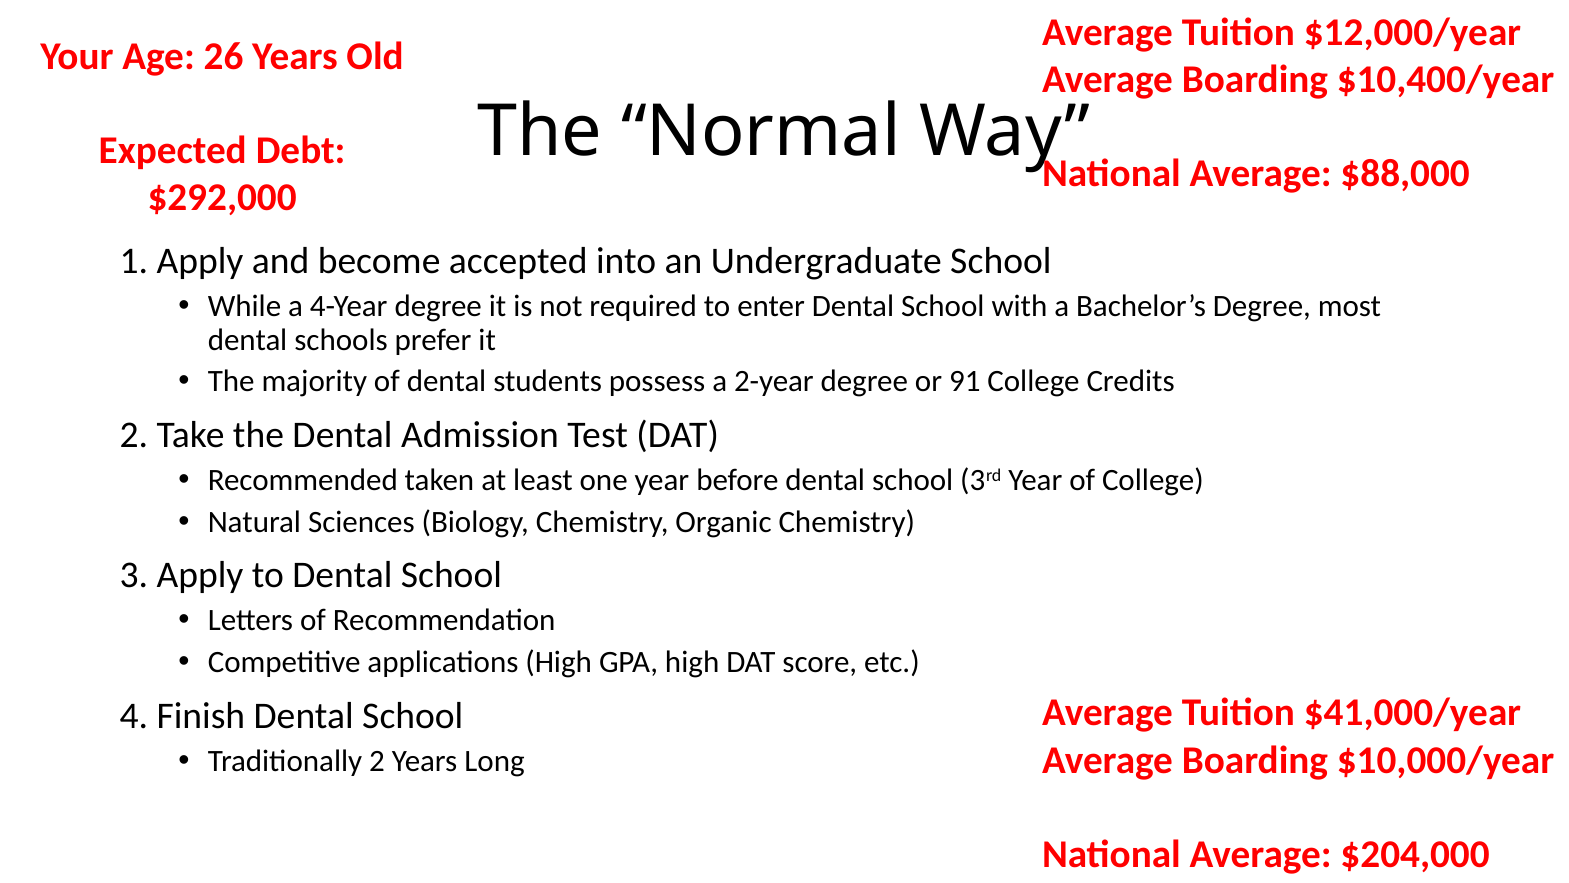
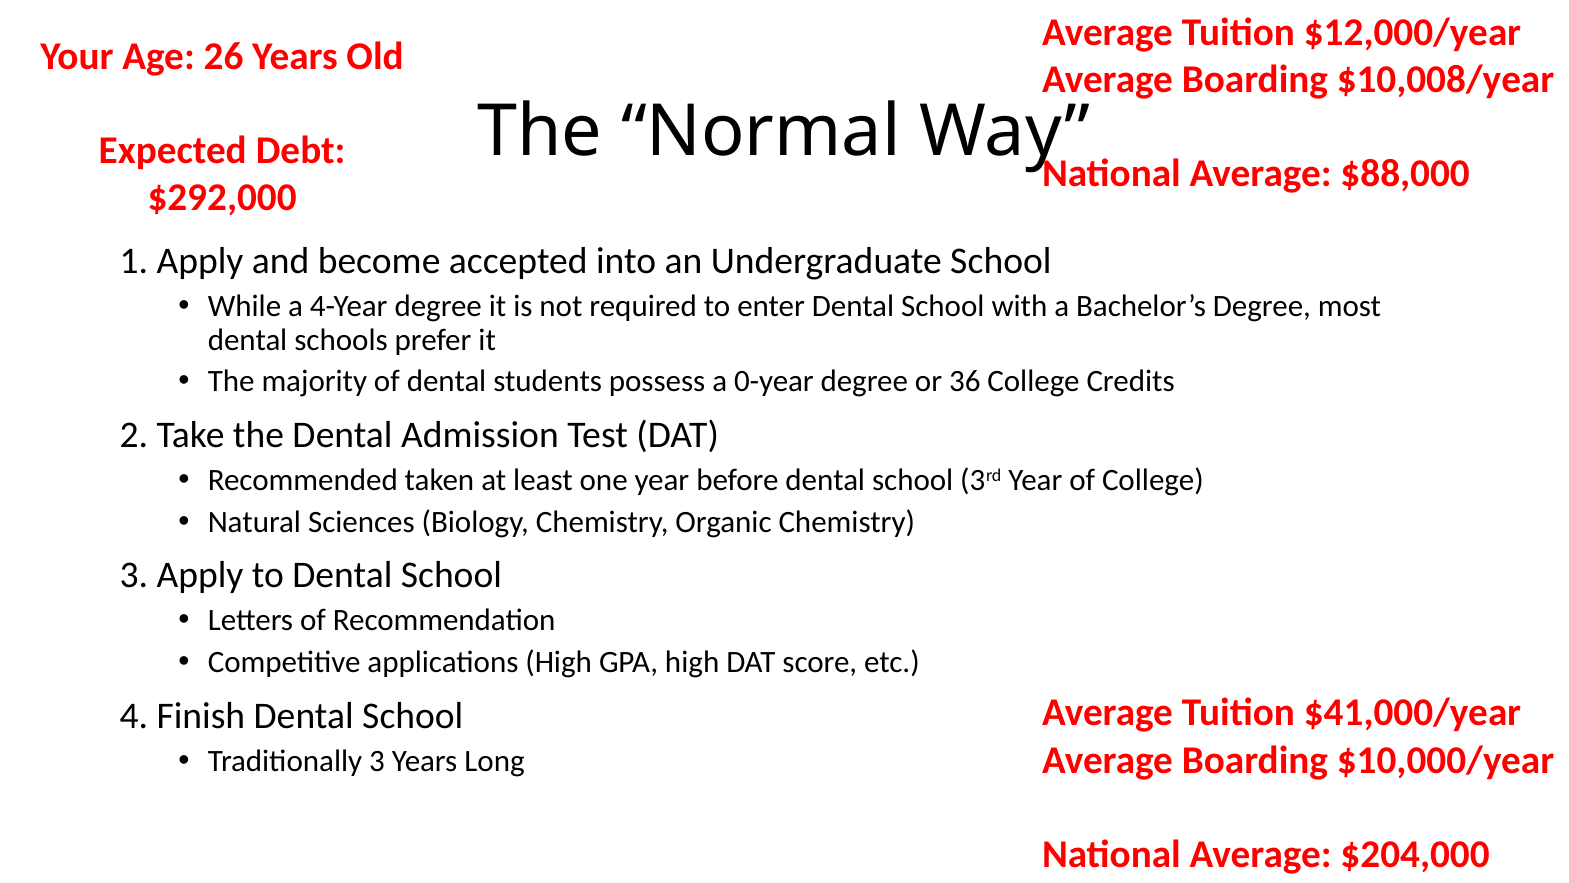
$10,400/year: $10,400/year -> $10,008/year (1446, 79)
2-year: 2-year -> 0-year (774, 381)
91: 91 -> 36 (965, 381)
Traditionally 2: 2 -> 3 (377, 761)
